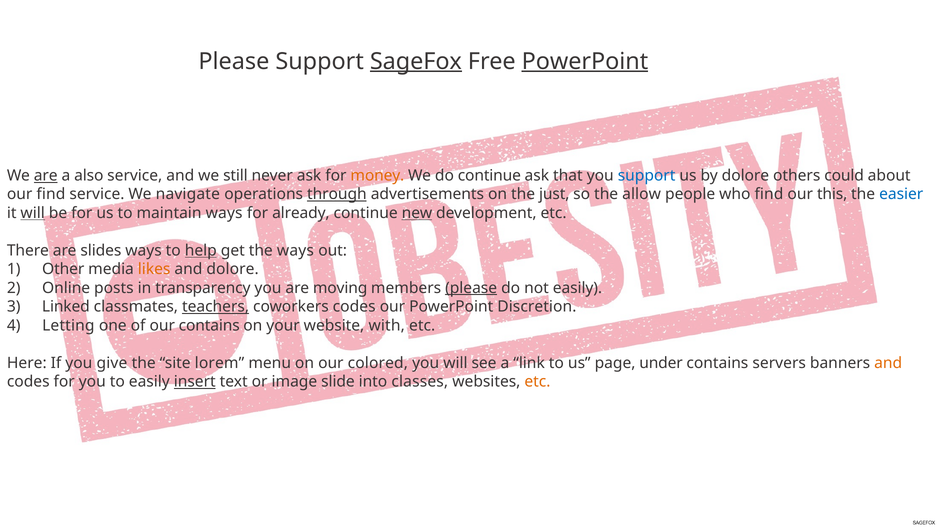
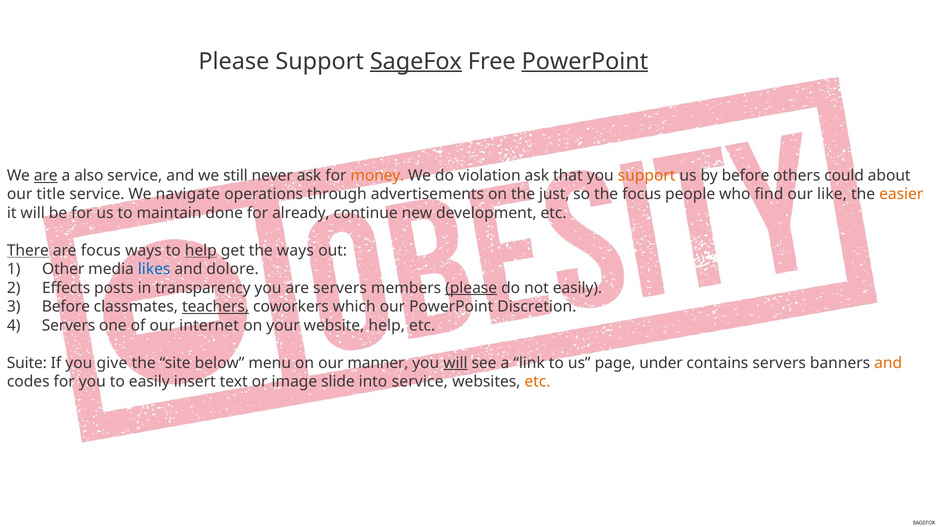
do continue: continue -> violation (489, 176)
support colour: blue -> orange (647, 176)
by dolore: dolore -> before (745, 176)
our find: find -> title (51, 194)
through underline: present -> none (337, 194)
the allow: allow -> focus (642, 194)
this: this -> like (832, 194)
easier colour: blue -> orange (901, 194)
will underline: present -> none (33, 213)
maintain ways: ways -> done (224, 213)
new underline: present -> none (417, 213)
There underline: none -> present (28, 251)
are slides: slides -> focus (101, 251)
likes colour: orange -> blue (154, 269)
Online: Online -> Effects (66, 288)
are moving: moving -> servers (340, 288)
Linked: Linked -> Before (66, 307)
coworkers codes: codes -> which (354, 307)
Letting: Letting -> Servers (69, 325)
our contains: contains -> internet (209, 325)
website with: with -> help (387, 325)
Here: Here -> Suite (27, 363)
lorem: lorem -> below (220, 363)
colored: colored -> manner (378, 363)
will underline: none -> present (455, 363)
insert underline: present -> none (195, 382)
into classes: classes -> service (420, 382)
